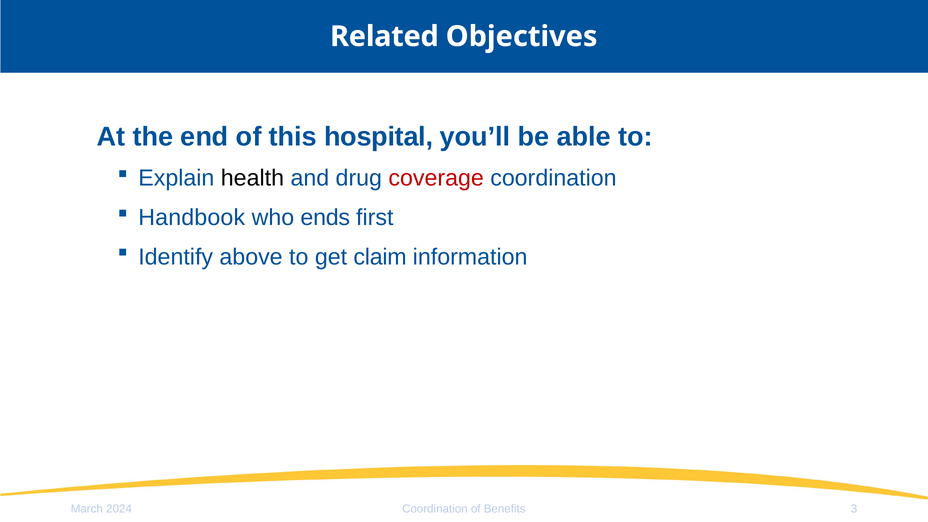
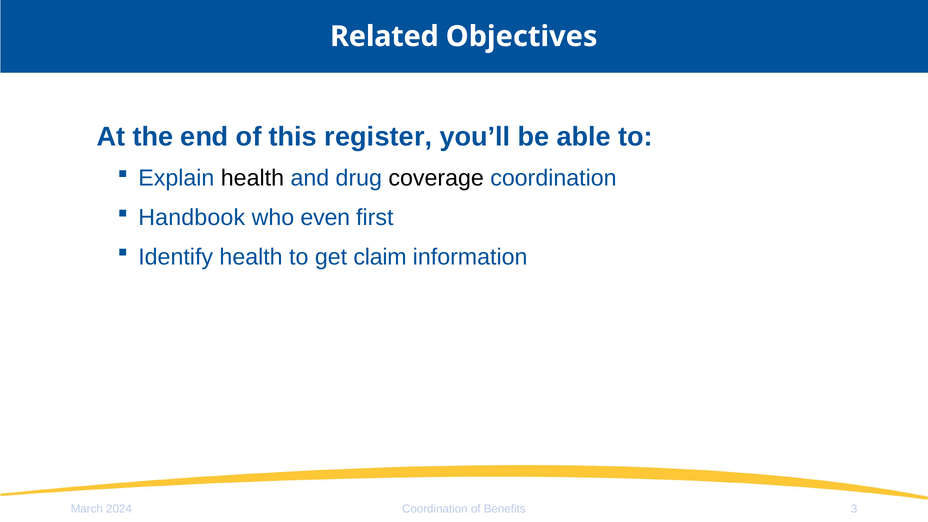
hospital: hospital -> register (378, 137)
coverage colour: red -> black (436, 178)
ends: ends -> even (325, 218)
Identify above: above -> health (251, 257)
